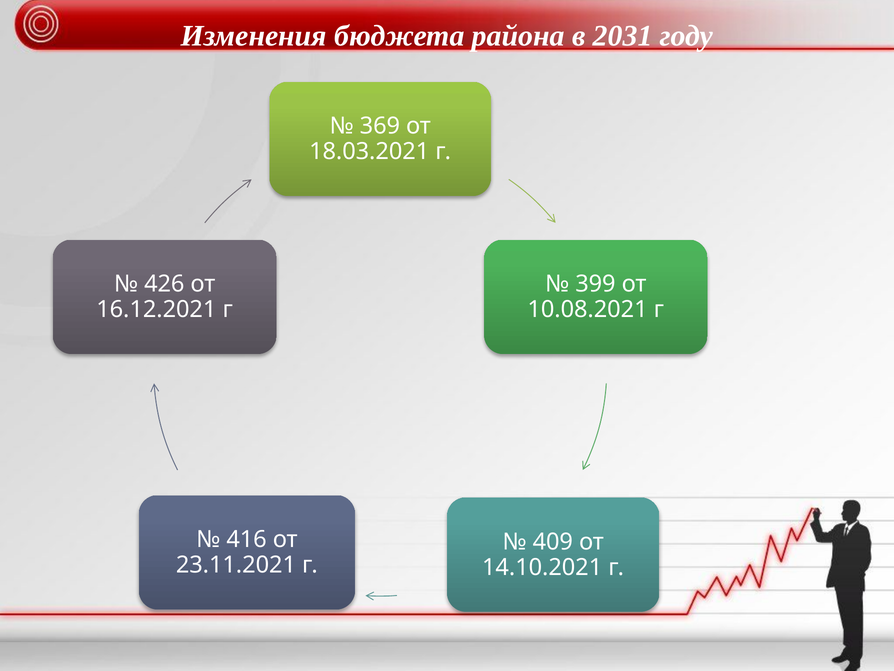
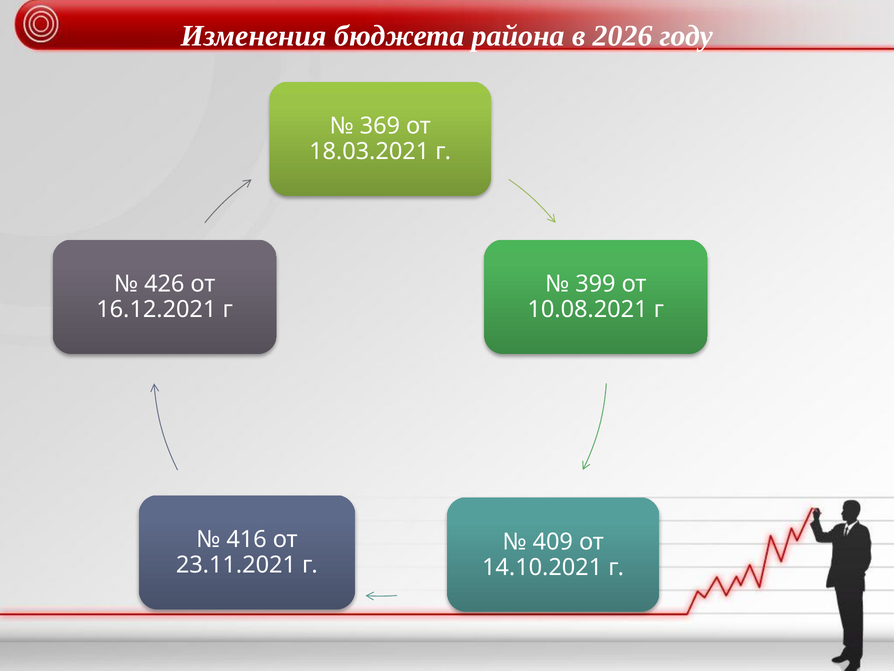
2031: 2031 -> 2026 (623, 36)
